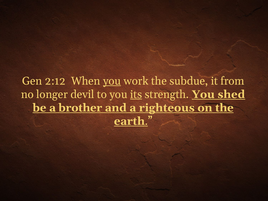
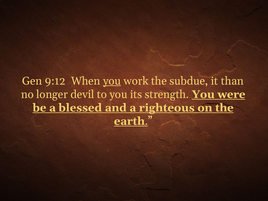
2:12: 2:12 -> 9:12 (55, 81)
from: from -> than (232, 81)
its underline: present -> none (136, 94)
shed: shed -> were (231, 94)
brother: brother -> blessed (80, 108)
